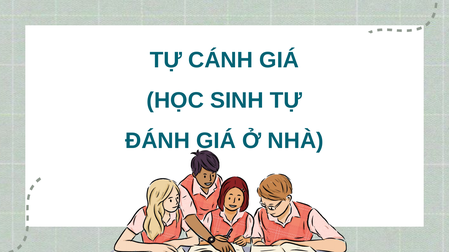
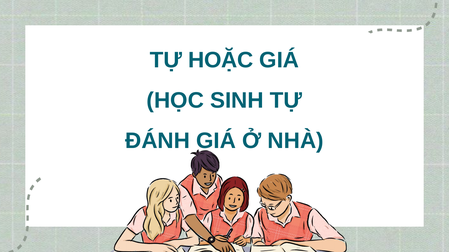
CÁNH: CÁNH -> HOẶC (221, 60)
